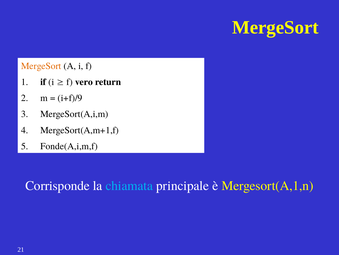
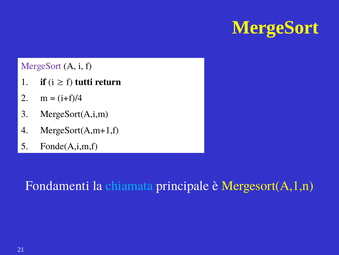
MergeSort colour: orange -> purple (41, 66)
vero: vero -> tutti (84, 82)
i+f)/9: i+f)/9 -> i+f)/4 (70, 98)
Corrisponde: Corrisponde -> Fondamenti (57, 185)
